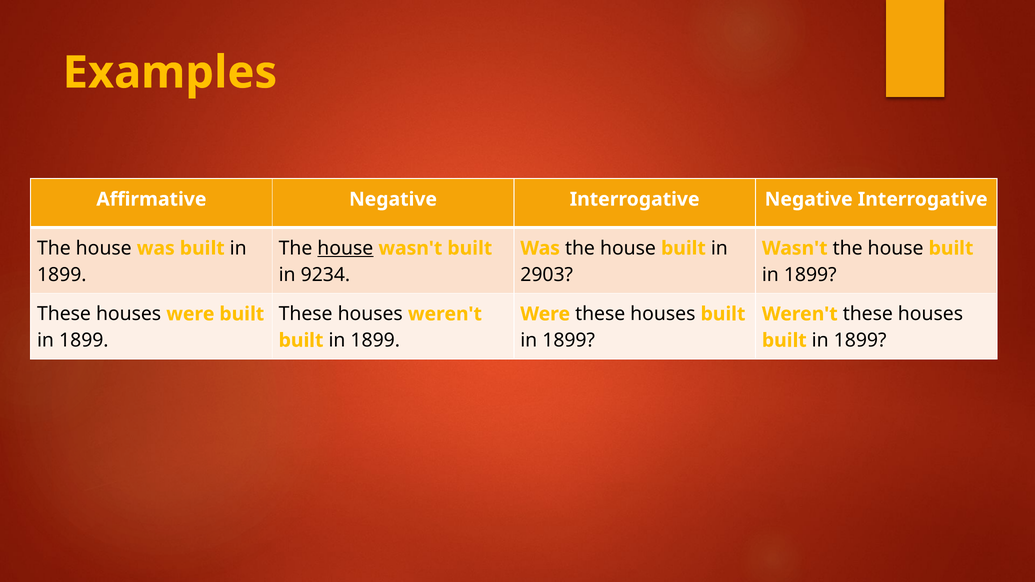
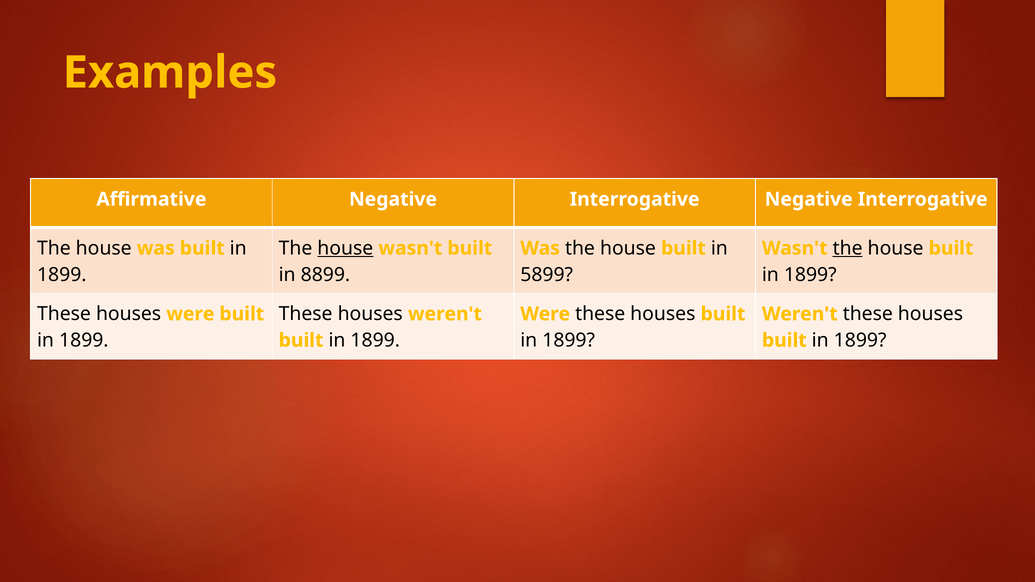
the underline: none -> present (848, 248)
9234: 9234 -> 8899 (325, 275)
2903: 2903 -> 5899 (547, 275)
